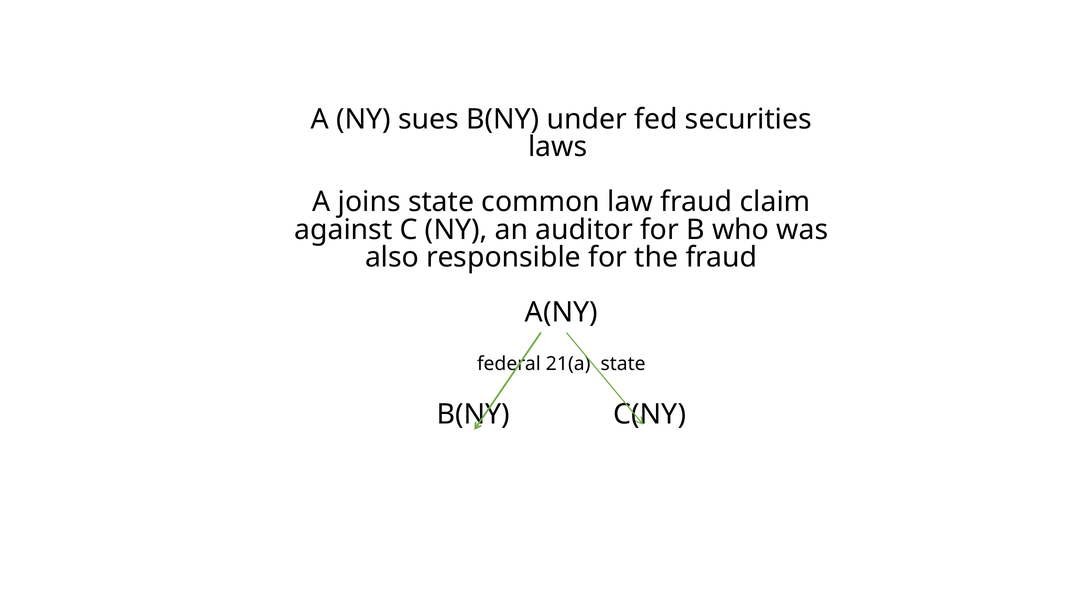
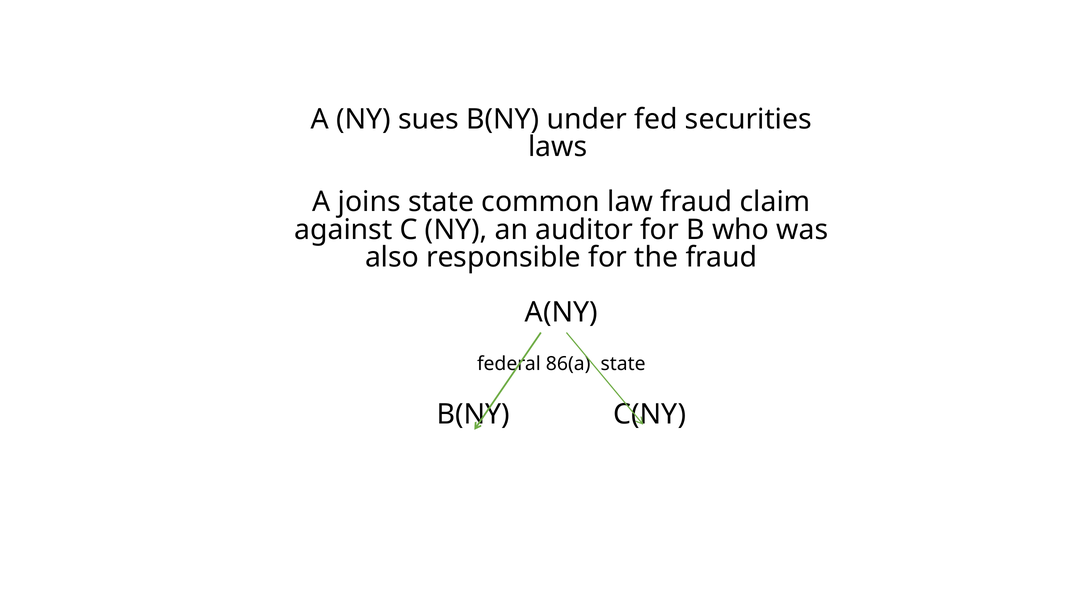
21(a: 21(a -> 86(a (568, 364)
